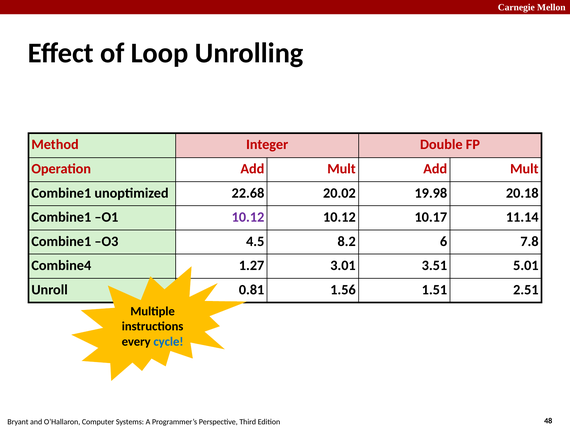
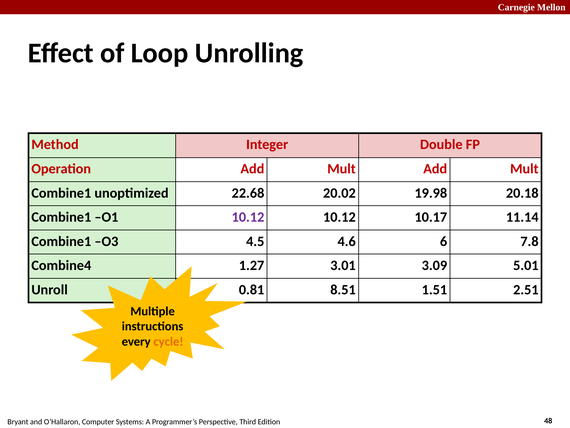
8.2: 8.2 -> 4.6 (347, 241)
3.51: 3.51 -> 3.09 (434, 265)
1.56: 1.56 -> 8.51 (343, 289)
cycle colour: blue -> orange (168, 341)
